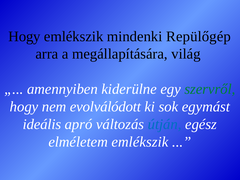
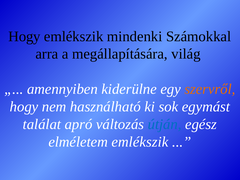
Repülőgép: Repülőgép -> Számokkal (199, 36)
szervről colour: green -> orange (210, 89)
evolválódott: evolválódott -> használható (105, 107)
ideális: ideális -> találat (42, 124)
